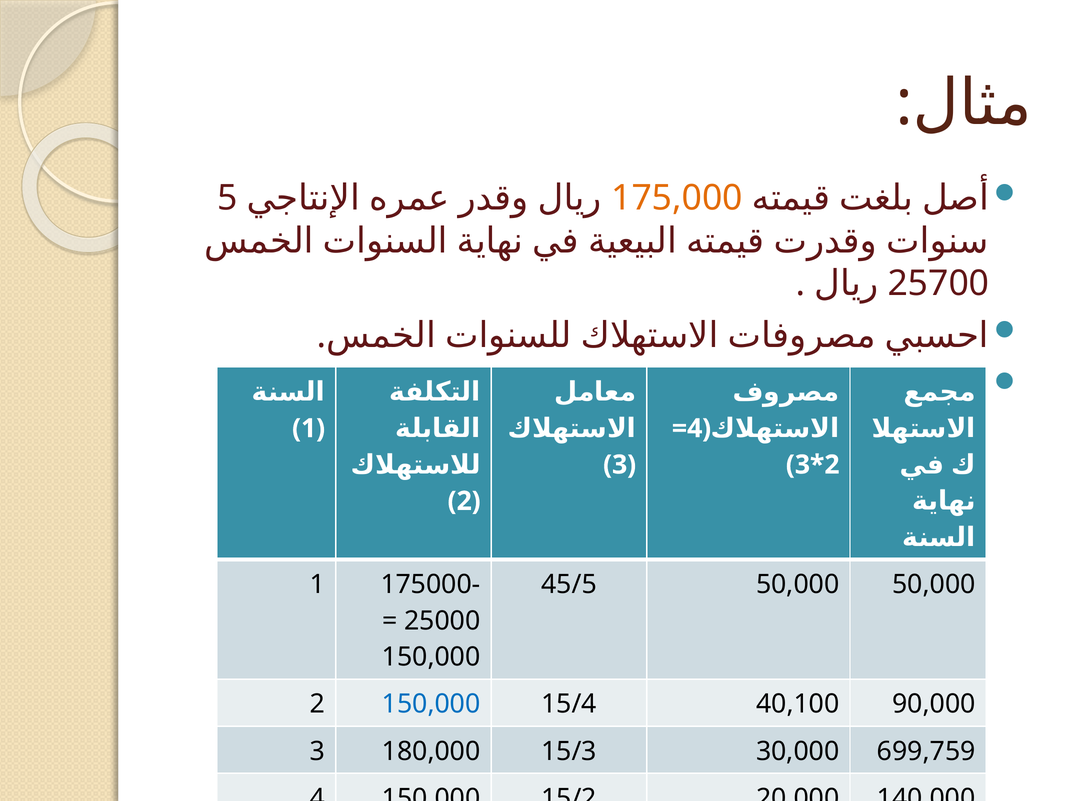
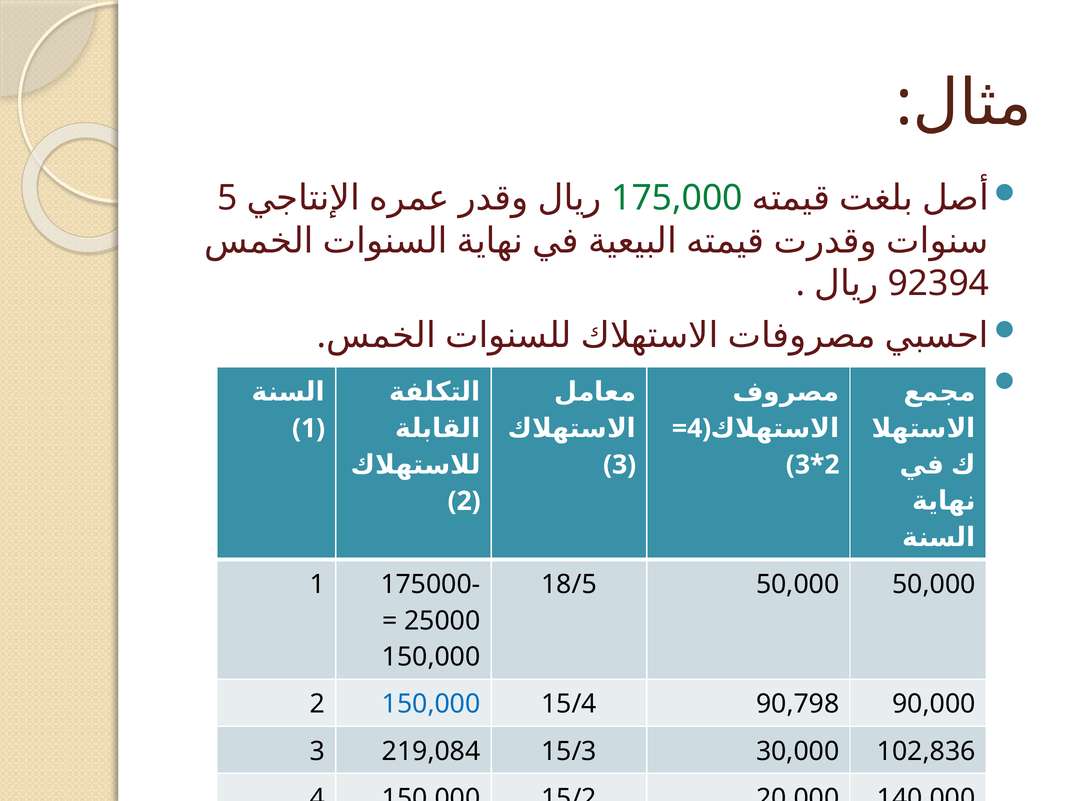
175,000 colour: orange -> green (677, 198)
25700: 25700 -> 92394 (938, 283)
45/5: 45/5 -> 18/5 (569, 584)
40,100: 40,100 -> 90,798 (798, 704)
180,000: 180,000 -> 219,084 (431, 751)
699,759: 699,759 -> 102,836 (926, 751)
